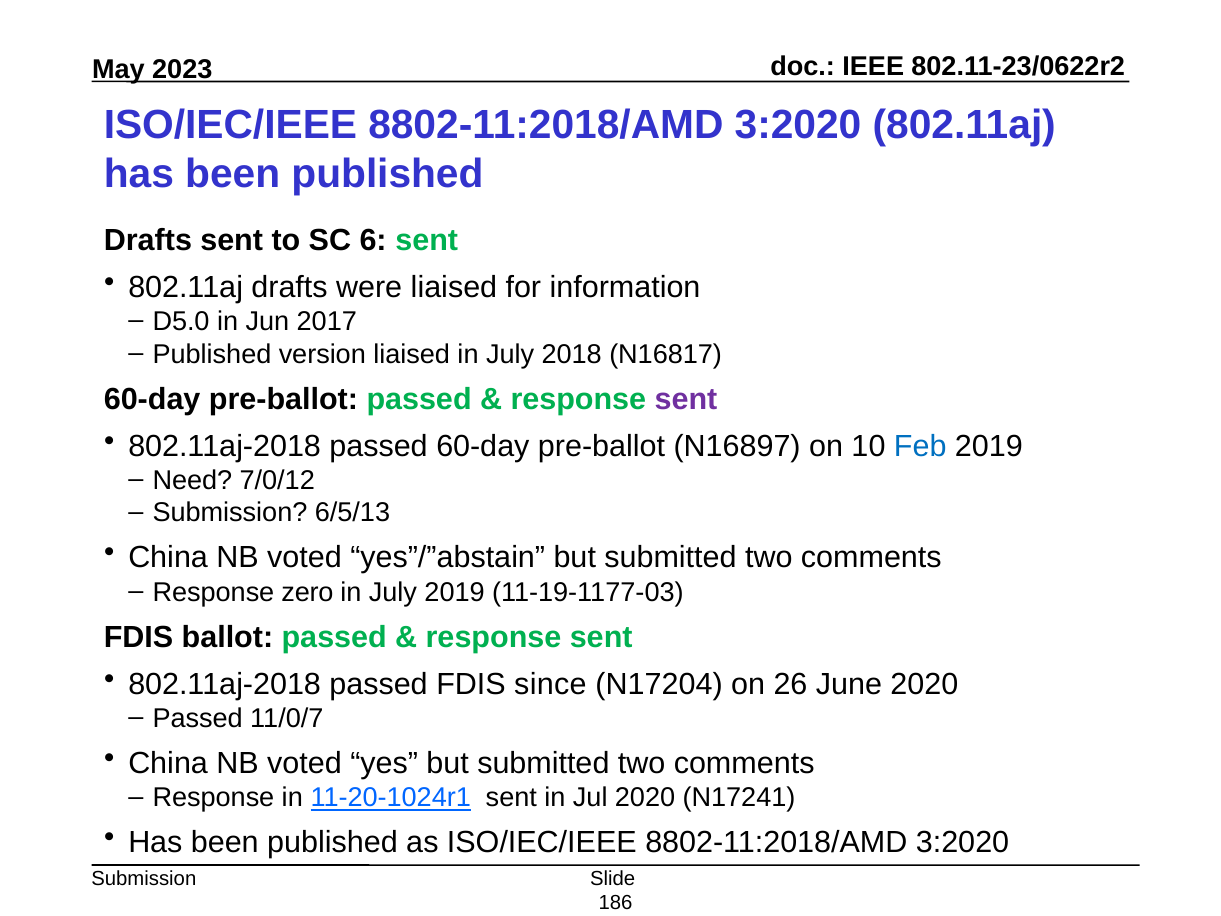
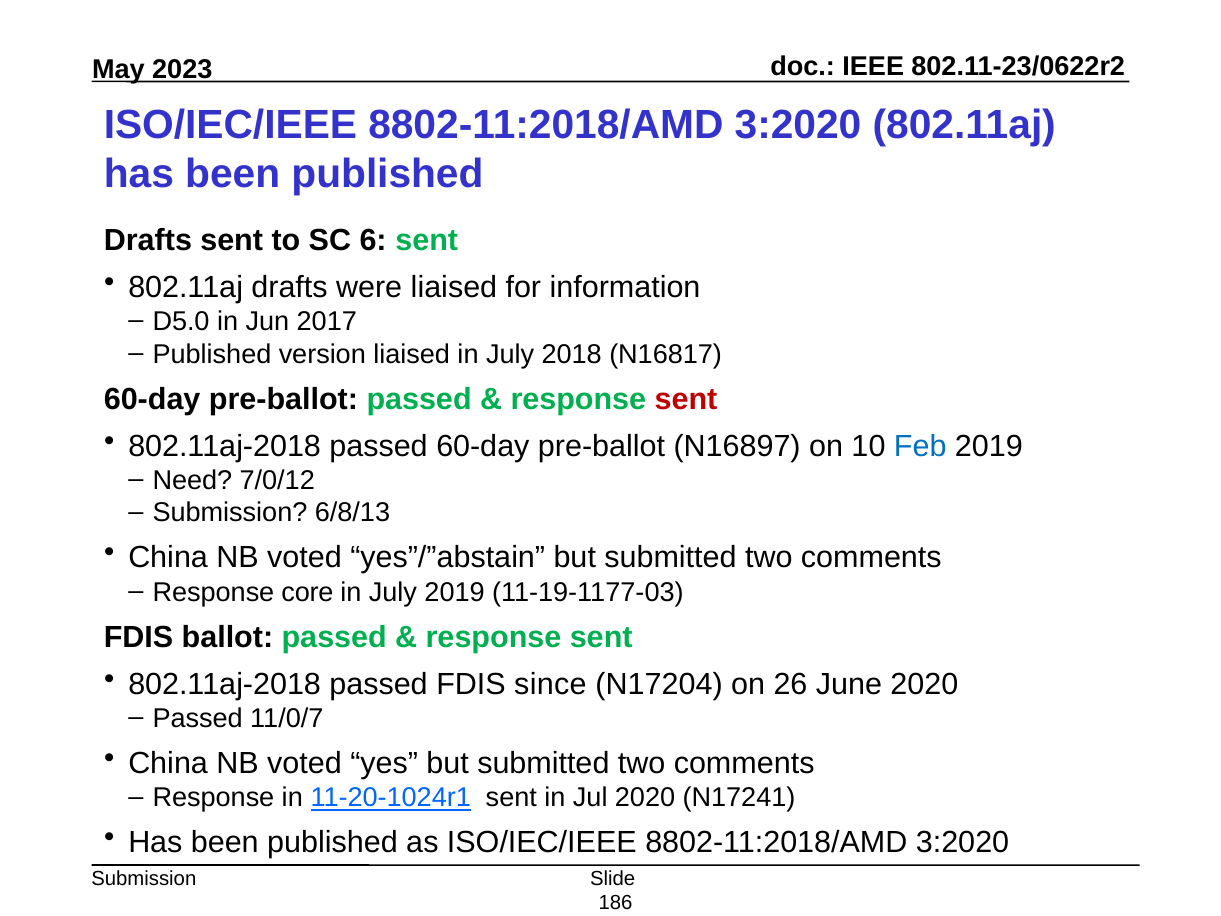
sent colour: purple -> red (686, 399)
6/5/13: 6/5/13 -> 6/8/13 (352, 513)
zero: zero -> core (307, 592)
